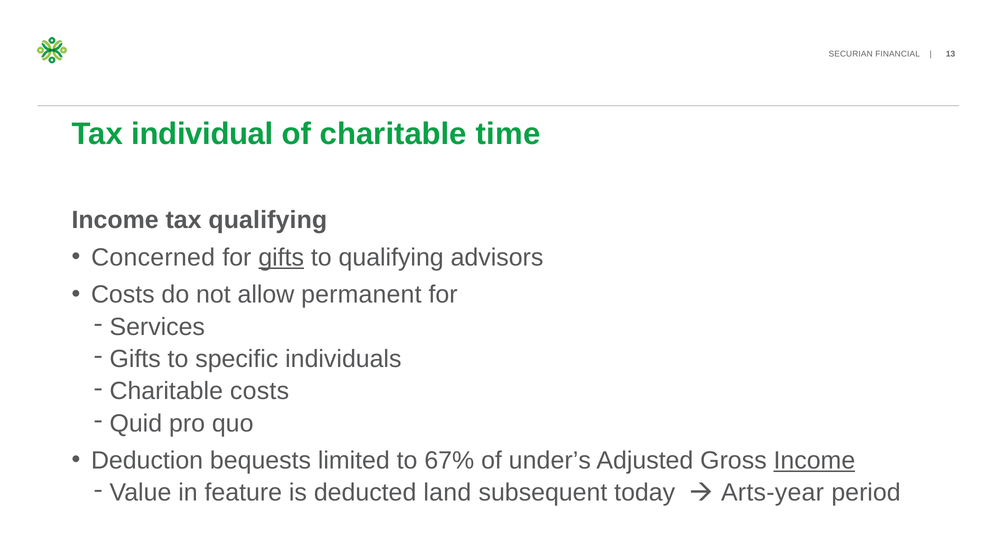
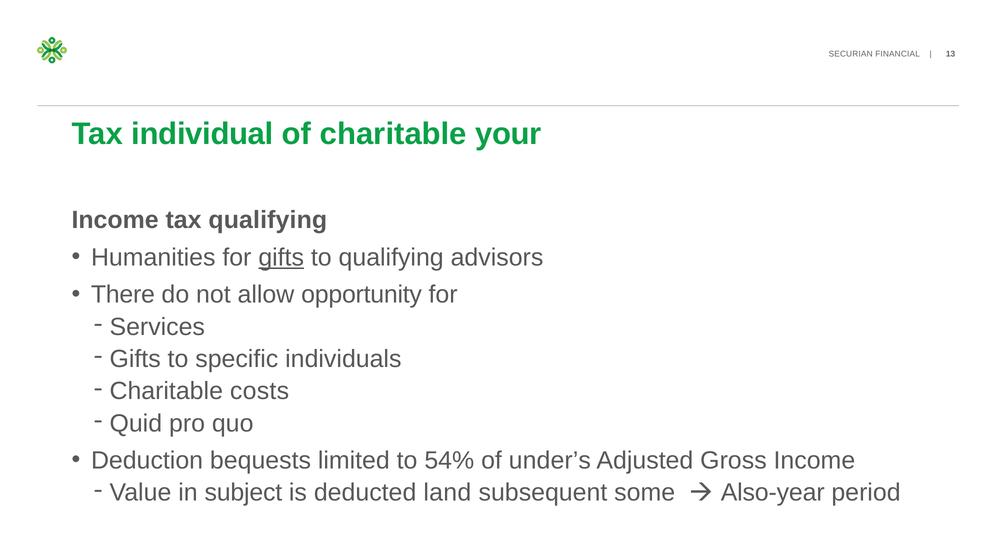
time: time -> your (508, 134)
Concerned: Concerned -> Humanities (153, 258)
Costs: Costs -> There (123, 295)
permanent: permanent -> opportunity (362, 295)
67%: 67% -> 54% (449, 461)
Income underline: present -> none (814, 461)
feature: feature -> subject (243, 493)
today: today -> some (645, 493)
Arts-year: Arts-year -> Also-year (773, 493)
